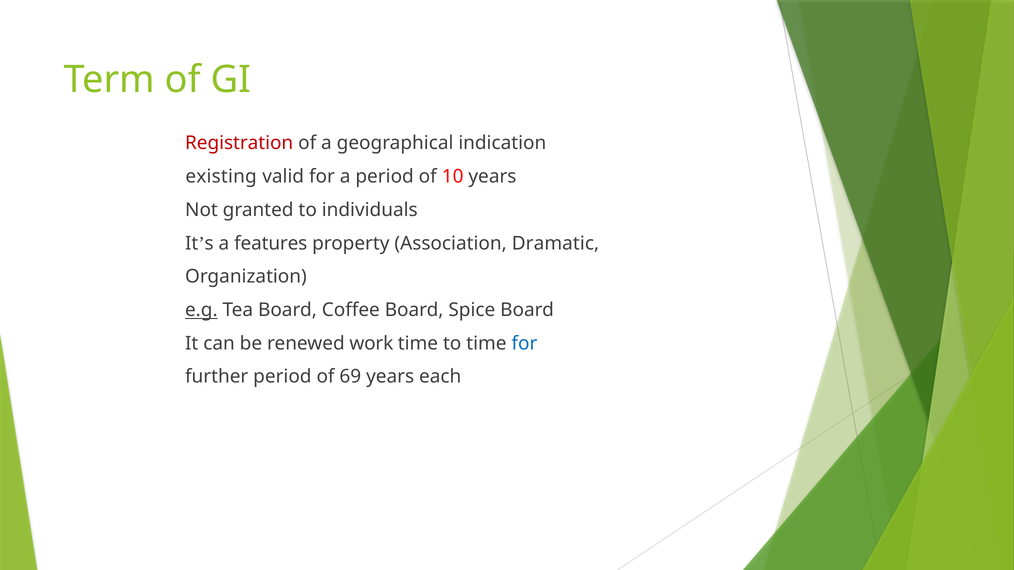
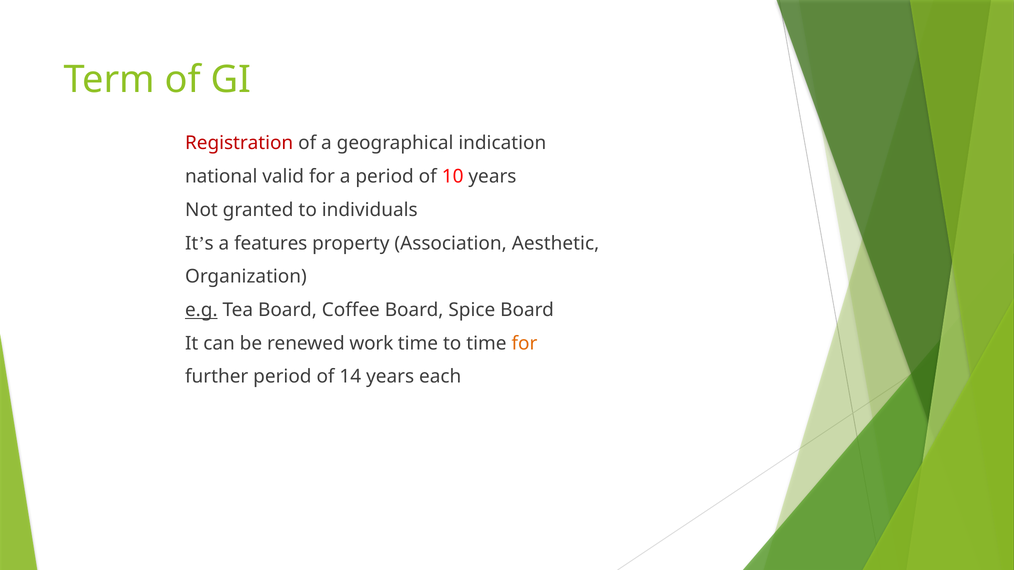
existing: existing -> national (221, 177)
Dramatic: Dramatic -> Aesthetic (556, 243)
for colour: blue -> orange (524, 344)
69: 69 -> 14 (350, 377)
